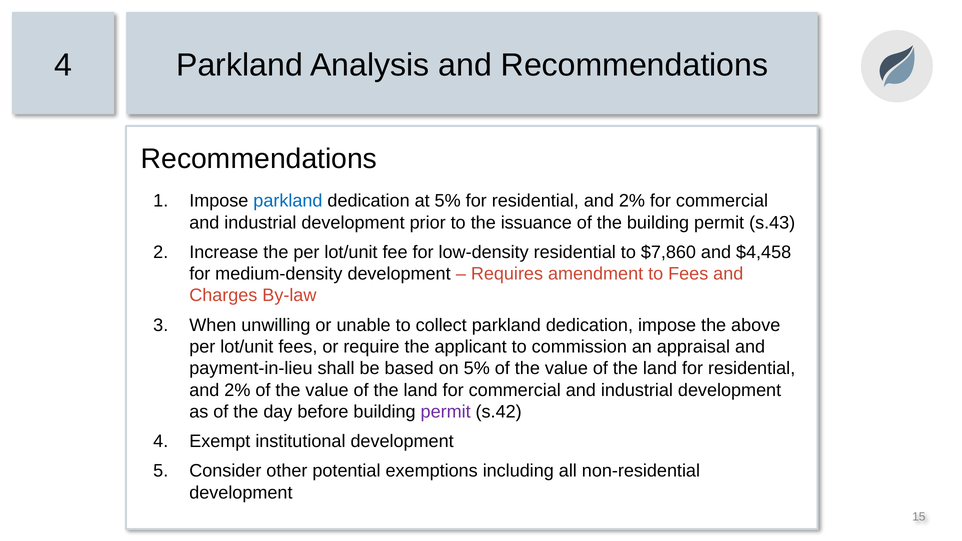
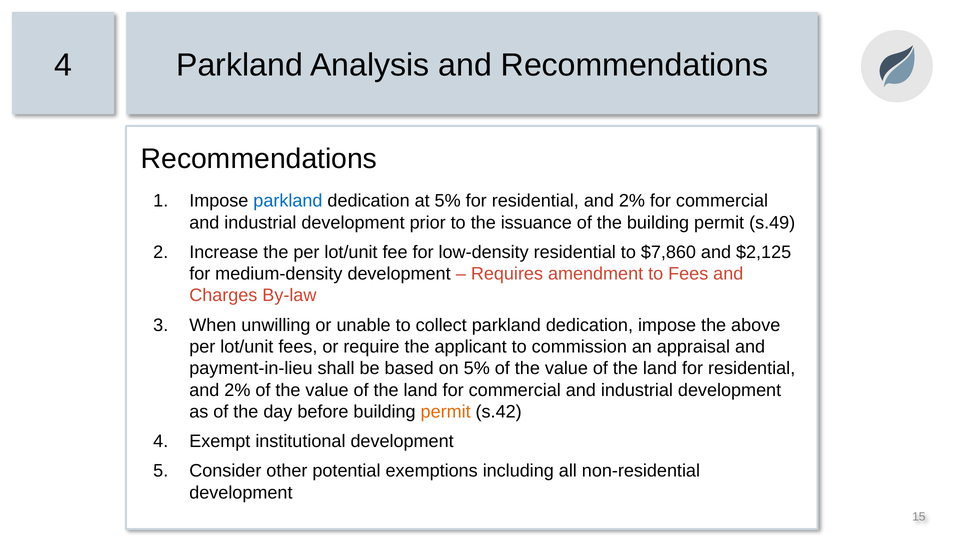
s.43: s.43 -> s.49 (772, 223)
$4,458: $4,458 -> $2,125 (764, 252)
permit colour: purple -> orange (446, 412)
